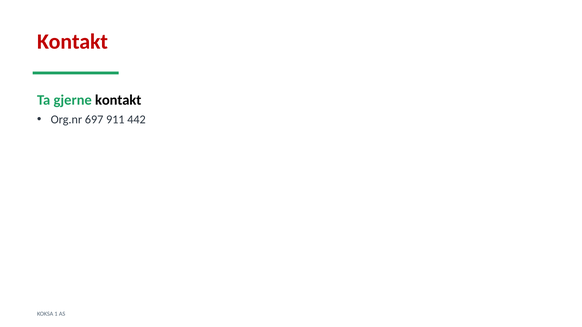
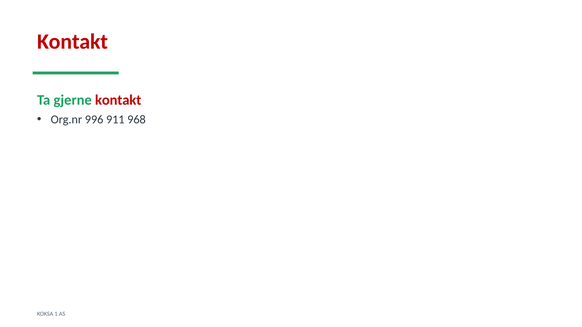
kontakt colour: black -> red (118, 100)
697: 697 -> 996 (94, 120)
442: 442 -> 968 (137, 120)
